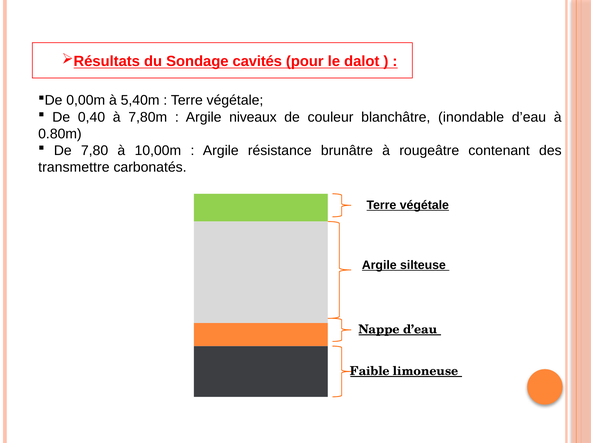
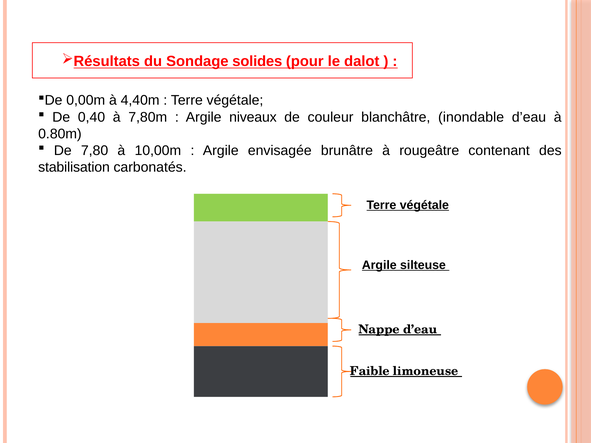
cavités: cavités -> solides (257, 61)
5,40m: 5,40m -> 4,40m (140, 100)
résistance: résistance -> envisagée (280, 151)
transmettre: transmettre -> stabilisation (74, 167)
